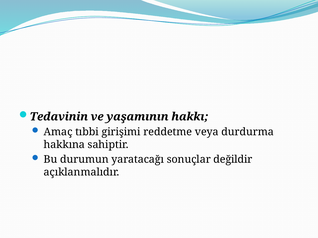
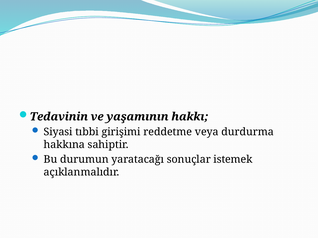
Amaç: Amaç -> Siyasi (58, 132)
değildir: değildir -> istemek (233, 160)
